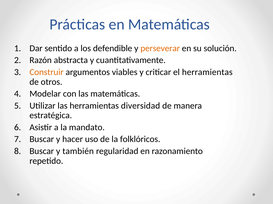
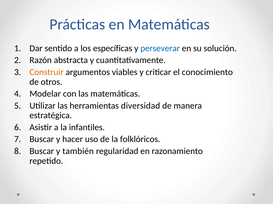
defendible: defendible -> específicas (113, 48)
perseverar colour: orange -> blue (160, 48)
el herramientas: herramientas -> conocimiento (207, 72)
mandato: mandato -> infantiles (87, 128)
